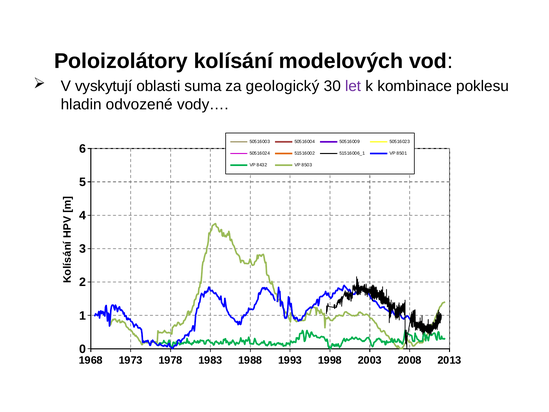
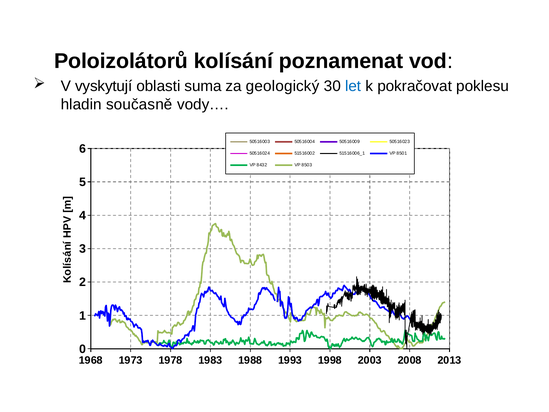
Poloizolátory: Poloizolátory -> Poloizolátorů (121, 61)
modelových: modelových -> poznamenat (341, 61)
let colour: purple -> blue (353, 86)
kombinace: kombinace -> pokračovat (415, 86)
odvozené: odvozené -> současně (139, 104)
